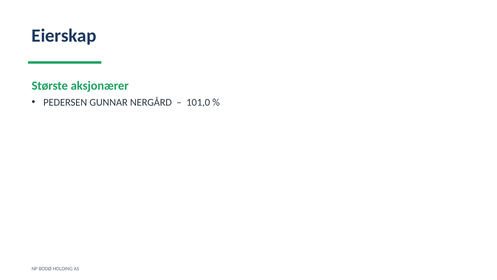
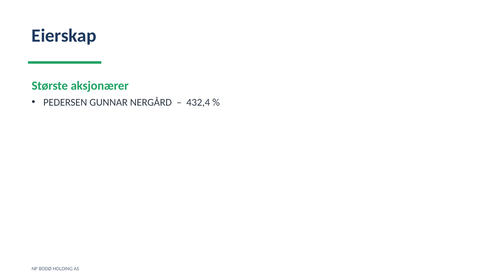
101,0: 101,0 -> 432,4 (198, 102)
